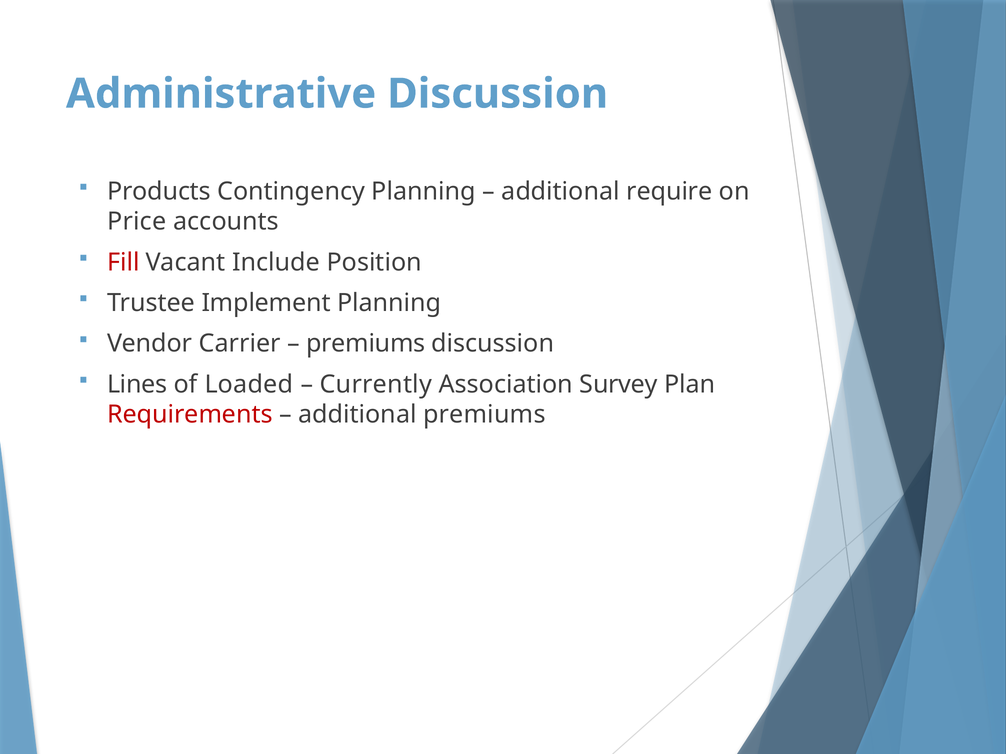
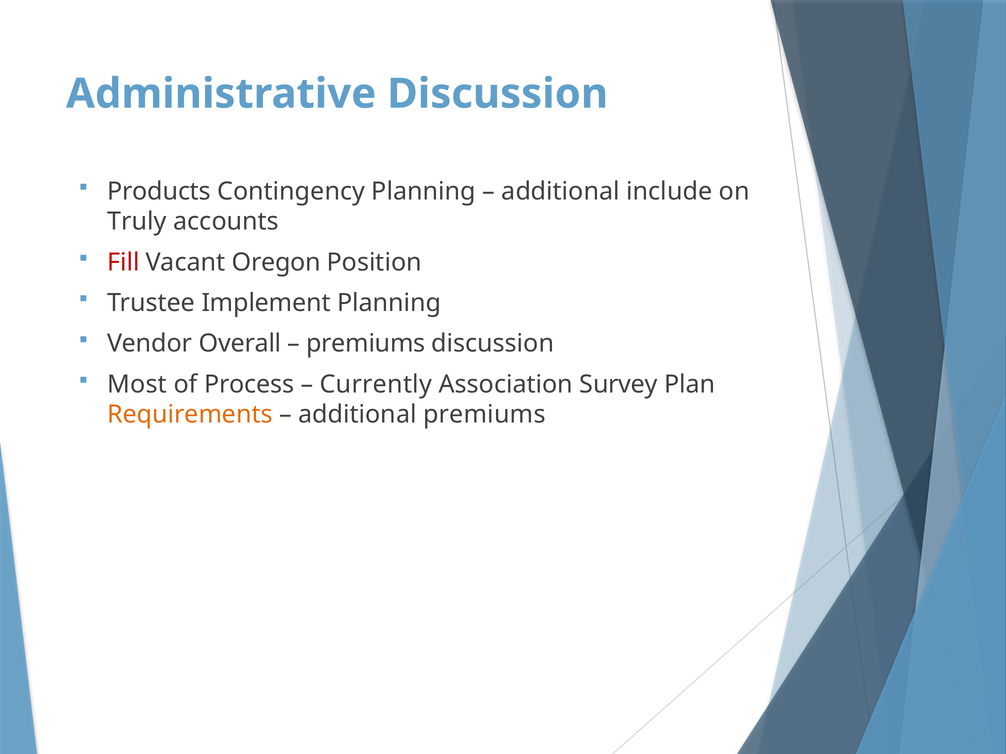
require: require -> include (669, 192)
Price: Price -> Truly (137, 222)
Include: Include -> Oregon (276, 262)
Carrier: Carrier -> Overall (240, 344)
Lines: Lines -> Most (137, 385)
Loaded: Loaded -> Process (249, 385)
Requirements colour: red -> orange (190, 415)
